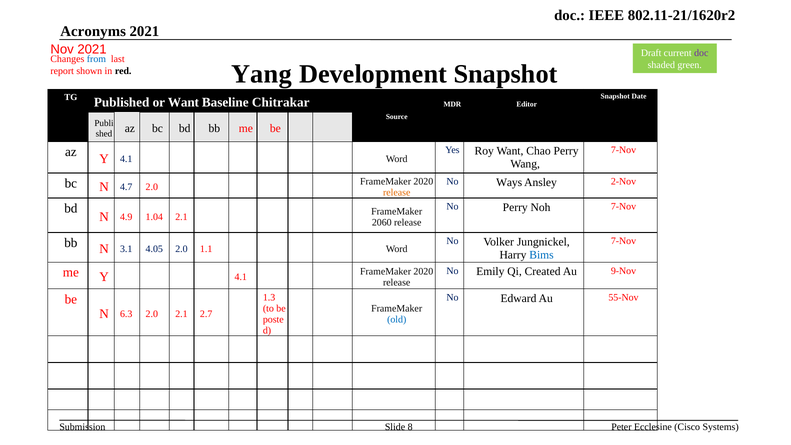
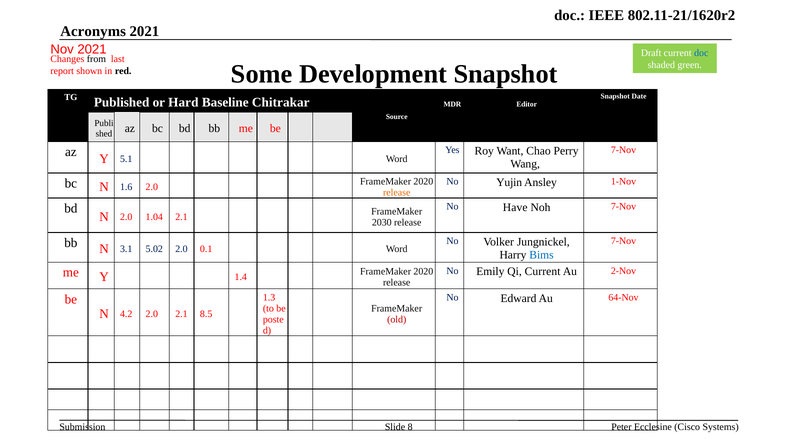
doc colour: purple -> blue (701, 53)
from colour: blue -> black (96, 59)
Yang: Yang -> Some (262, 74)
or Want: Want -> Hard (183, 102)
4.1: 4.1 -> 5.1 (126, 159)
Ways: Ways -> Yujin (509, 182)
2-Nov: 2-Nov -> 1-Nov (623, 182)
4.7: 4.7 -> 1.6 (126, 187)
No Perry: Perry -> Have (515, 207)
N 4.9: 4.9 -> 2.0 (126, 217)
2060: 2060 -> 2030 (382, 222)
4.05: 4.05 -> 5.02 (154, 249)
1.1: 1.1 -> 0.1 (206, 249)
Qi Created: Created -> Current (543, 272)
9-Nov: 9-Nov -> 2-Nov (623, 271)
me Y 4.1: 4.1 -> 1.4 (241, 277)
55-Nov: 55-Nov -> 64-Nov (623, 297)
6.3: 6.3 -> 4.2 (126, 314)
2.7: 2.7 -> 8.5 (206, 314)
old colour: blue -> red (397, 319)
